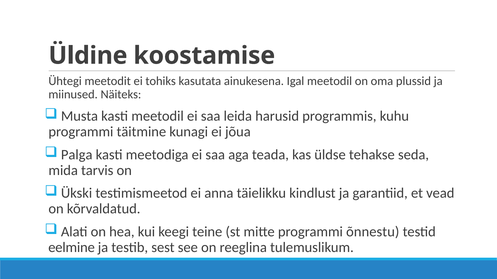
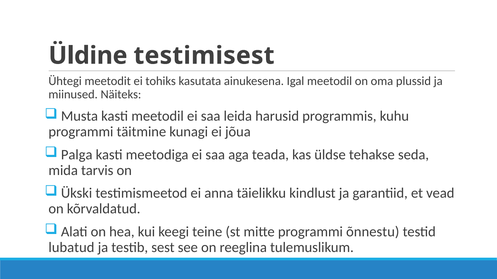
koostamise: koostamise -> testimisest (204, 56)
eelmine: eelmine -> lubatud (71, 248)
